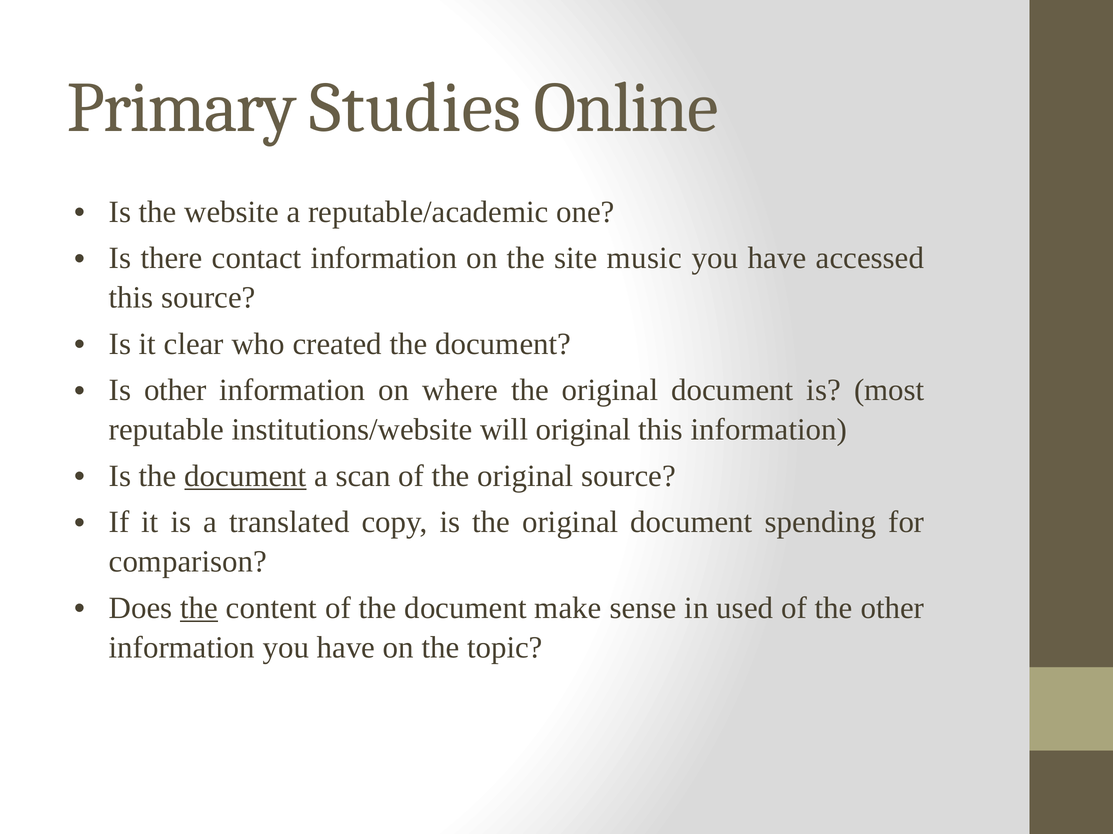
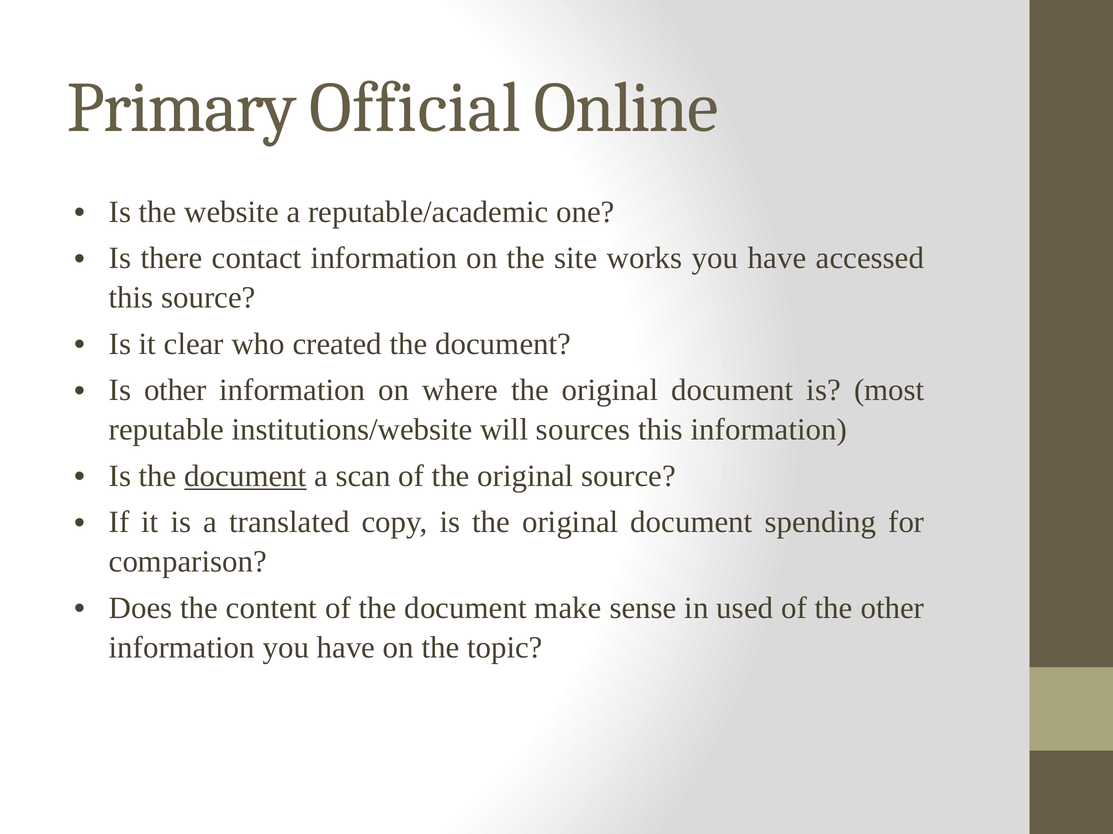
Studies: Studies -> Official (415, 108)
music: music -> works (645, 258)
will original: original -> sources (583, 430)
the underline: present -> none (199, 609)
